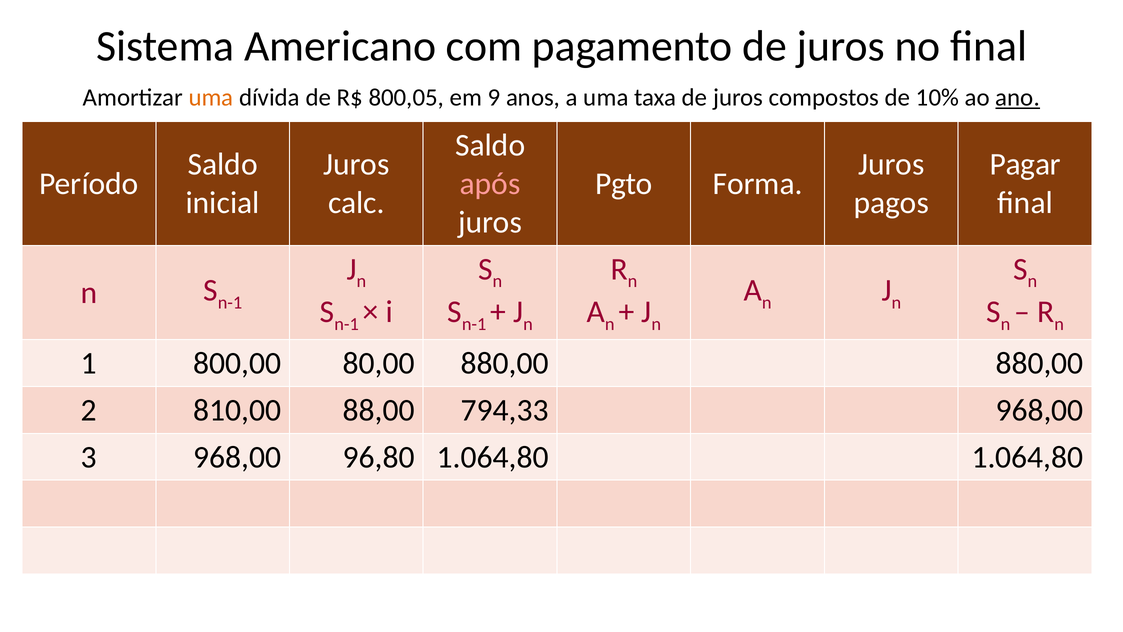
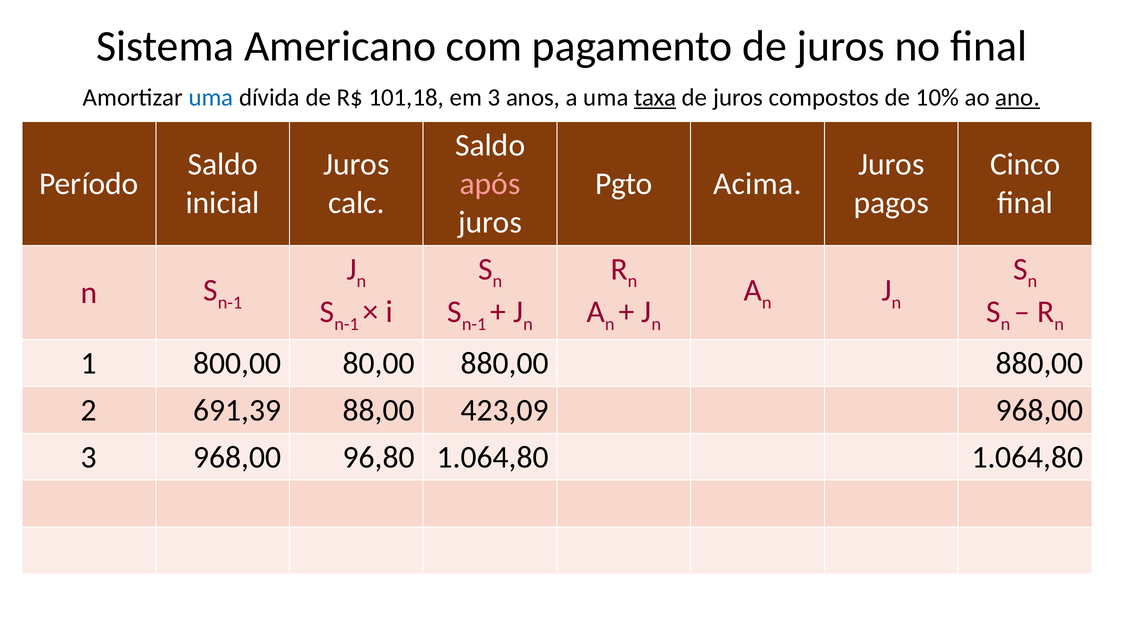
uma colour: orange -> blue (211, 97)
800,05: 800,05 -> 101,18 (406, 97)
em 9: 9 -> 3 (494, 97)
taxa underline: none -> present (655, 97)
Pagar: Pagar -> Cinco (1025, 164)
Forma: Forma -> Acima (757, 184)
810,00: 810,00 -> 691,39 (237, 410)
794,33: 794,33 -> 423,09 (505, 410)
